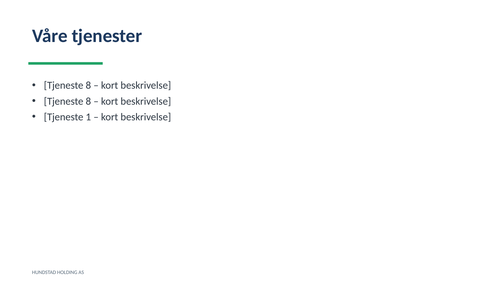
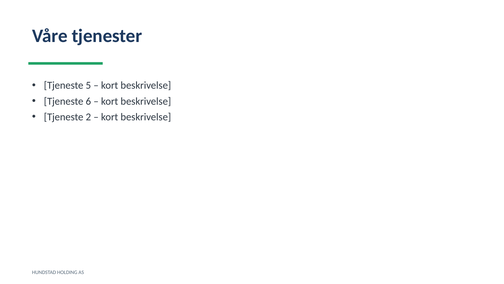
8: 8 -> 5 (88, 85)
8: 8 -> 6 (88, 101)
1: 1 -> 2 (88, 117)
